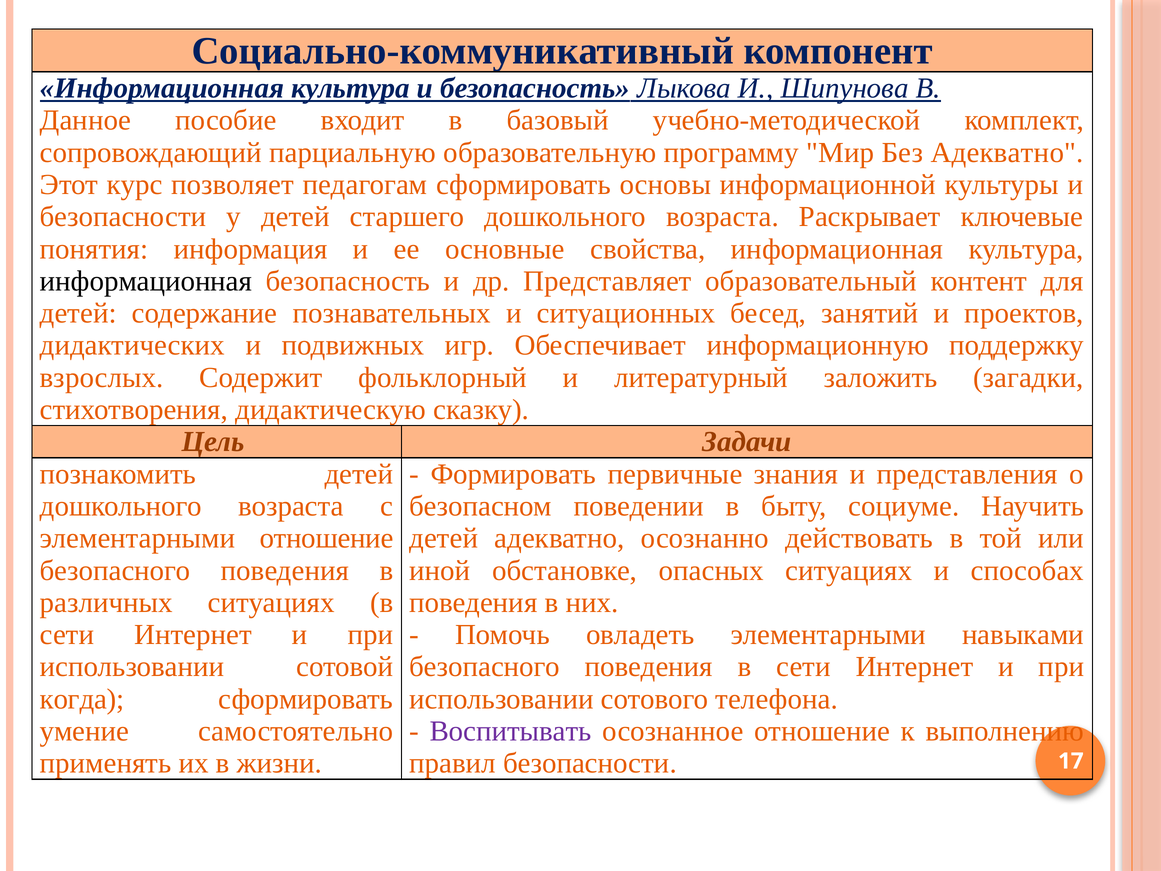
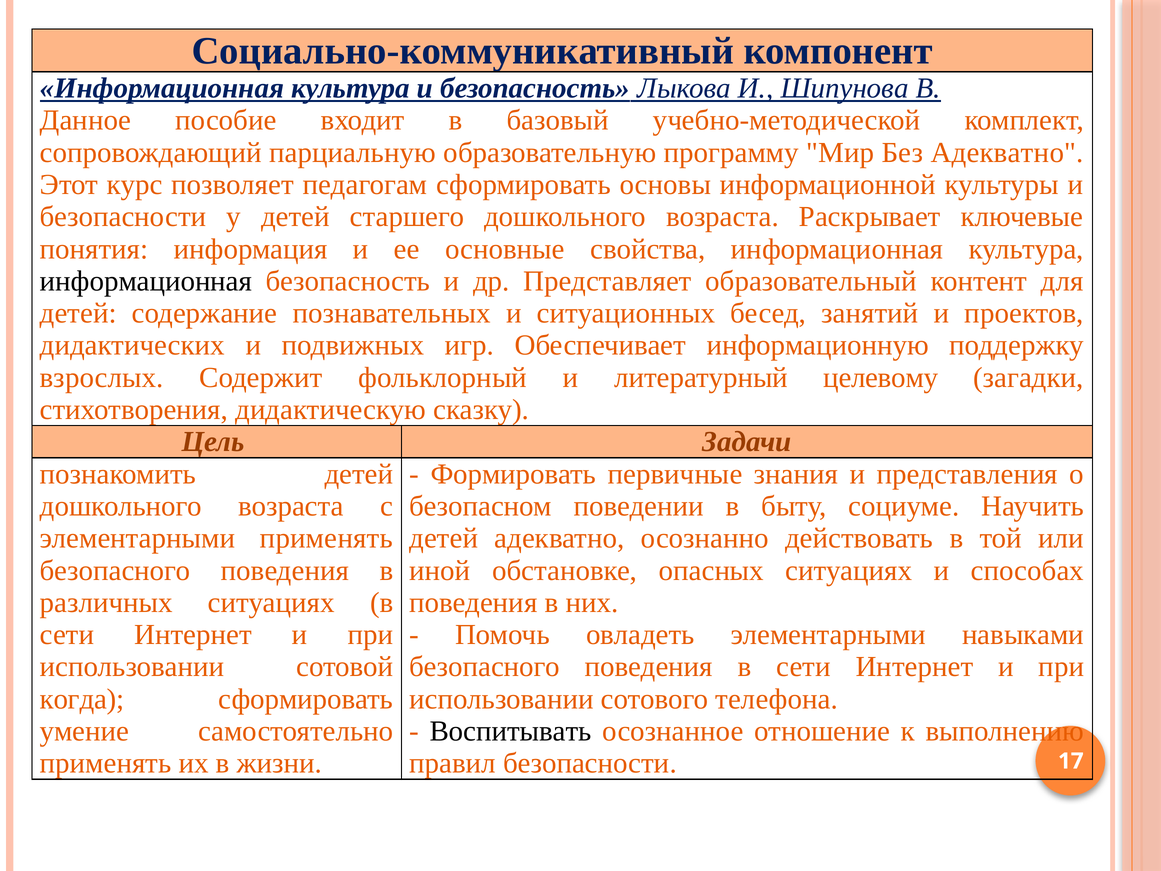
заложить: заложить -> целевому (881, 377)
элементарными отношение: отношение -> применять (326, 538)
Воспитывать colour: purple -> black (511, 731)
